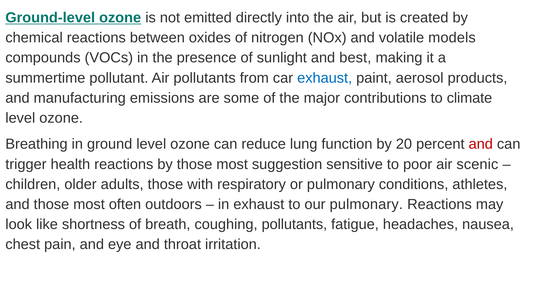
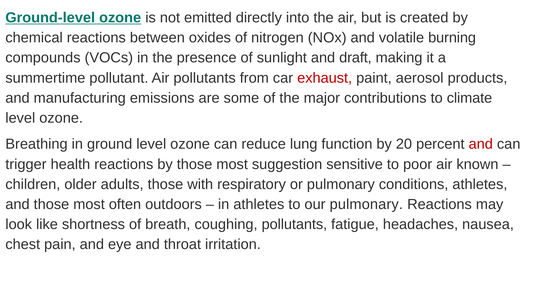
models: models -> burning (452, 38)
best: best -> draft (355, 58)
exhaust colour: blue -> red (325, 78)
scenic: scenic -> known (477, 164)
in exhaust: exhaust -> athletes (259, 204)
